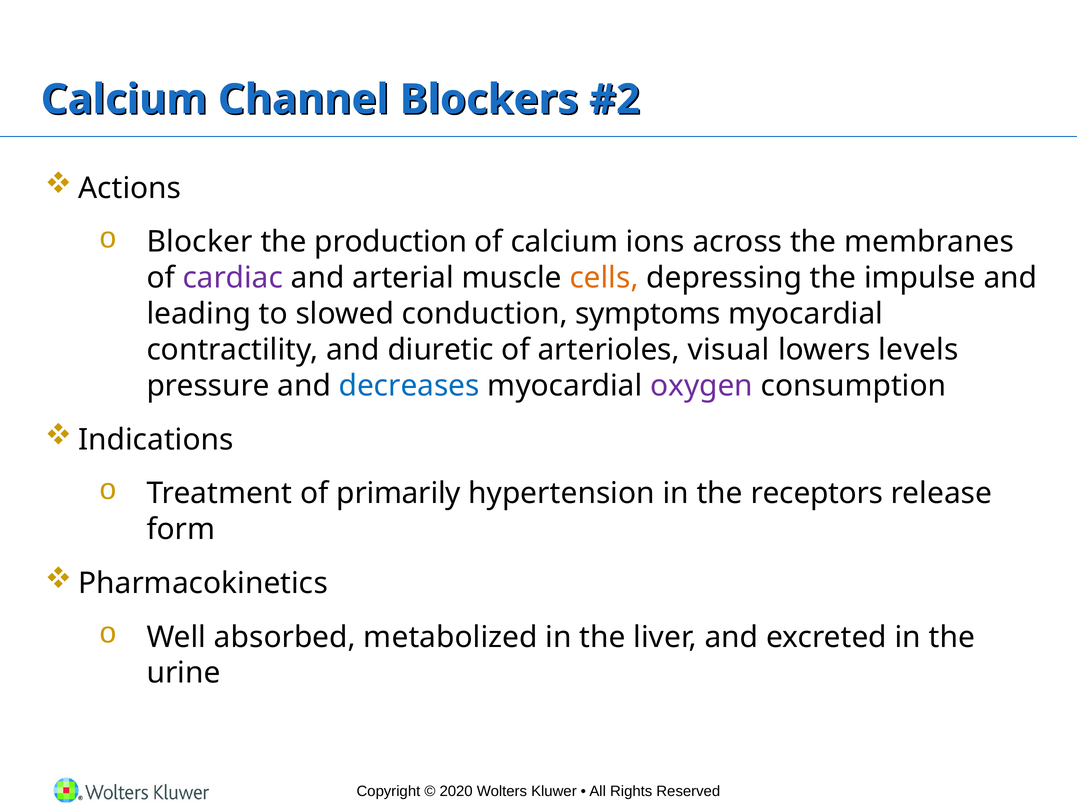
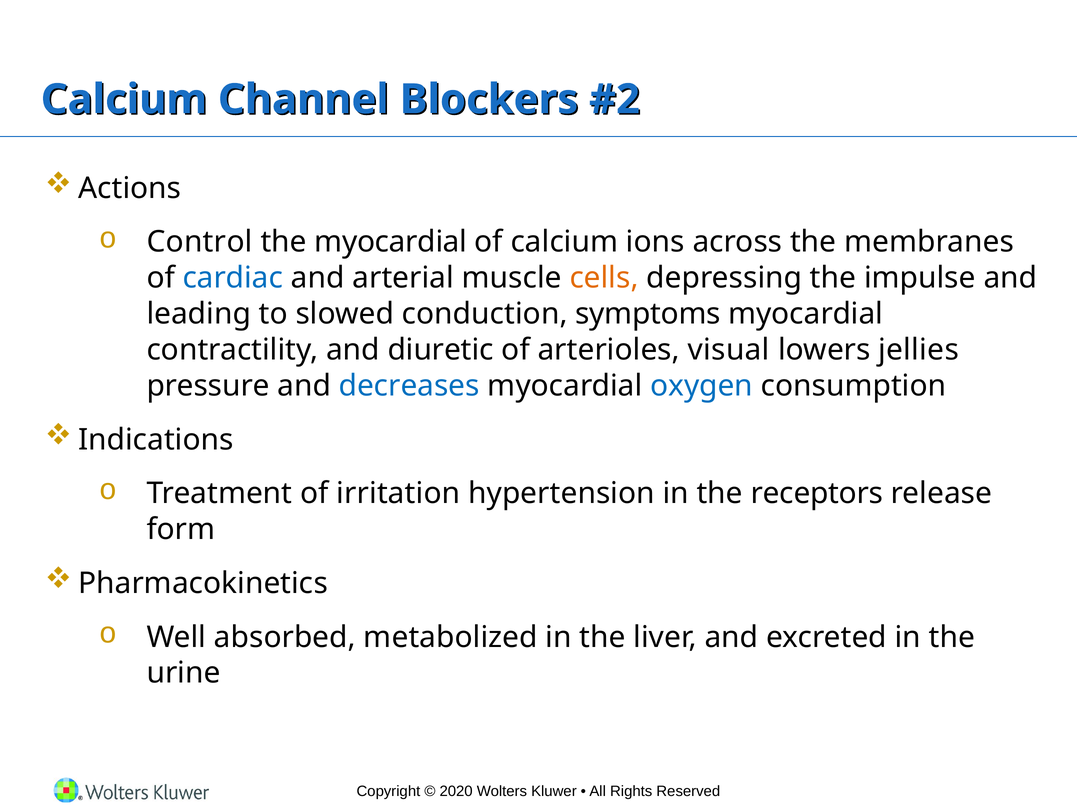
Blocker: Blocker -> Control (200, 242)
the production: production -> myocardial (391, 242)
cardiac colour: purple -> blue (233, 278)
levels: levels -> jellies (919, 350)
oxygen colour: purple -> blue (702, 386)
primarily: primarily -> irritation (398, 493)
